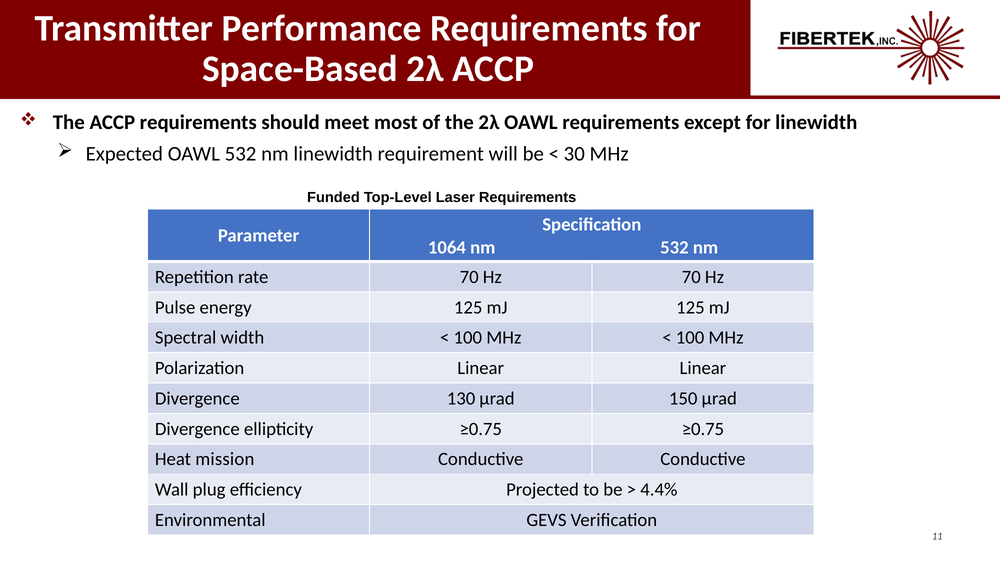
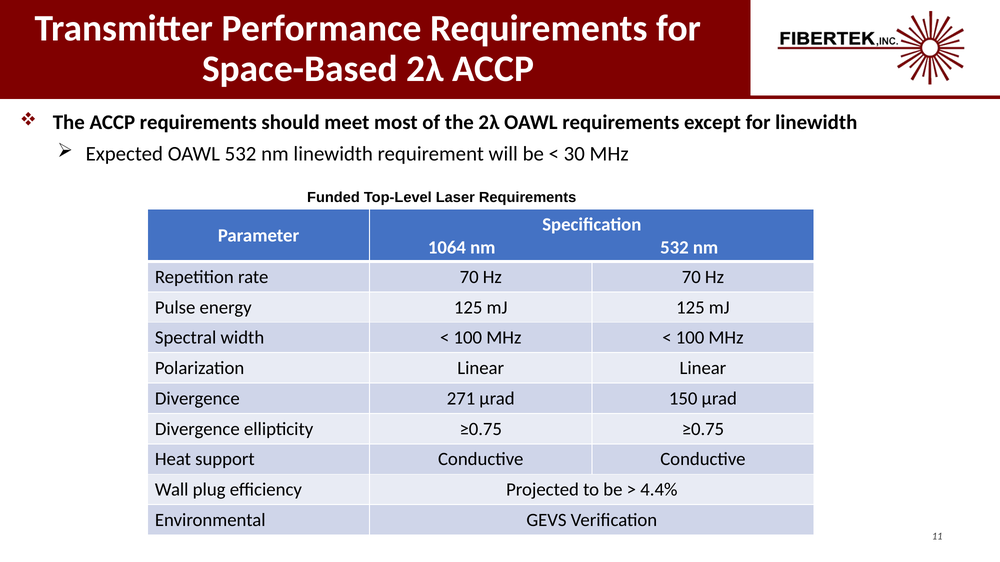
130: 130 -> 271 (461, 399)
mission: mission -> support (225, 460)
